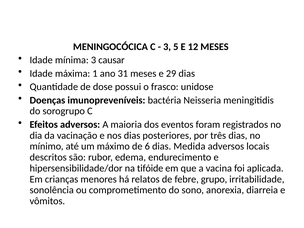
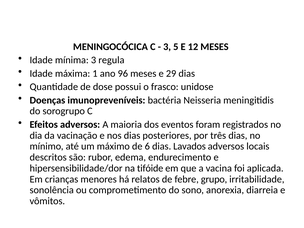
causar: causar -> regula (111, 60)
31: 31 -> 96 (123, 73)
Medida: Medida -> Lavados (190, 146)
